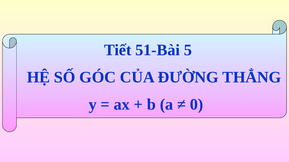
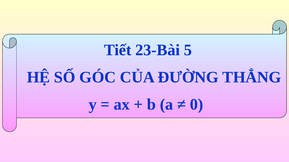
51-Bài: 51-Bài -> 23-Bài (158, 50)
